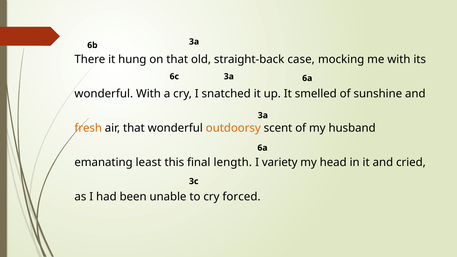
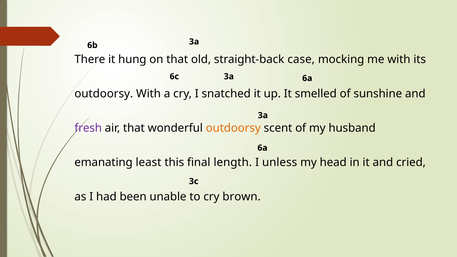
wonderful: wonderful -> outdoorsy (104, 94)
fresh colour: orange -> purple (88, 128)
variety: variety -> unless (280, 162)
forced: forced -> brown (242, 197)
